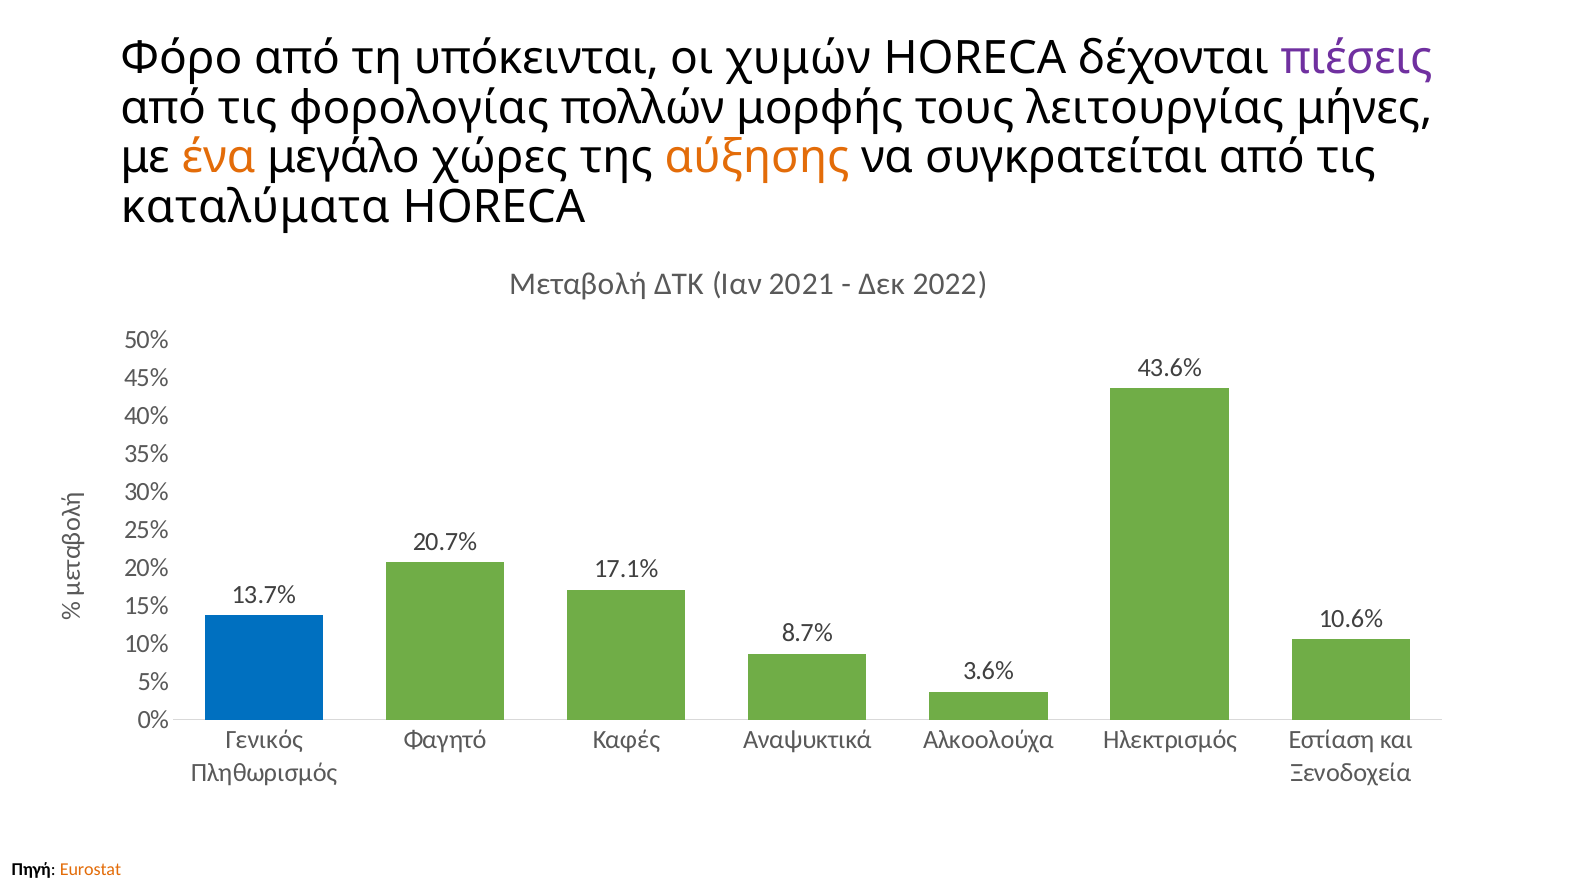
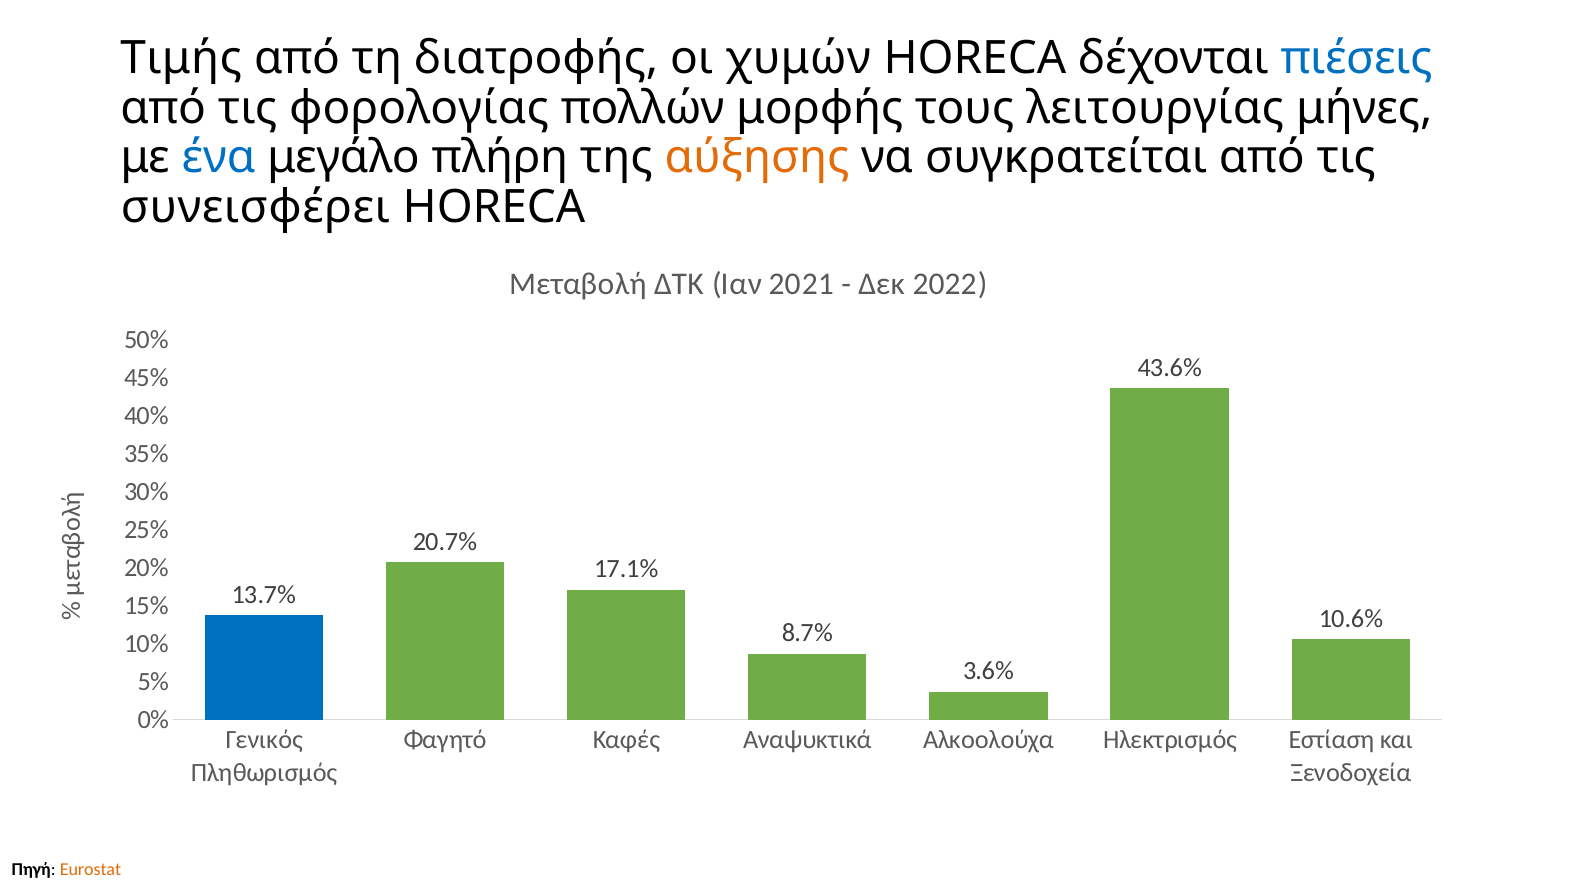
Φόρο: Φόρο -> Τιμής (181, 58)
υπόκεινται: υπόκεινται -> διατροφής (536, 58)
πιέσεις colour: purple -> blue (1357, 58)
ένα colour: orange -> blue (219, 158)
χώρες: χώρες -> πλήρη (500, 158)
καταλύματα: καταλύματα -> συνεισφέρει (255, 207)
